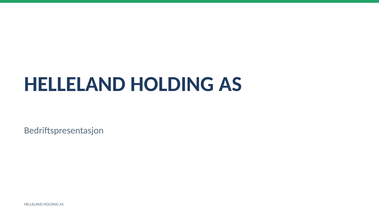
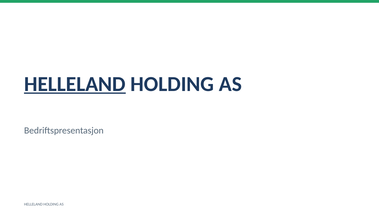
HELLELAND underline: none -> present (75, 84)
